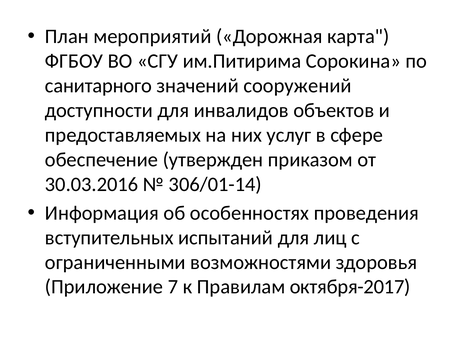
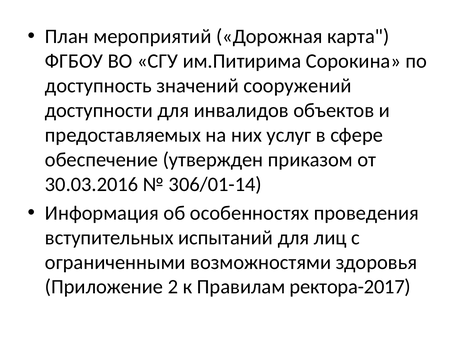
санитарного: санитарного -> доступность (98, 86)
7: 7 -> 2 (173, 287)
октября-2017: октября-2017 -> ректора-2017 (350, 287)
